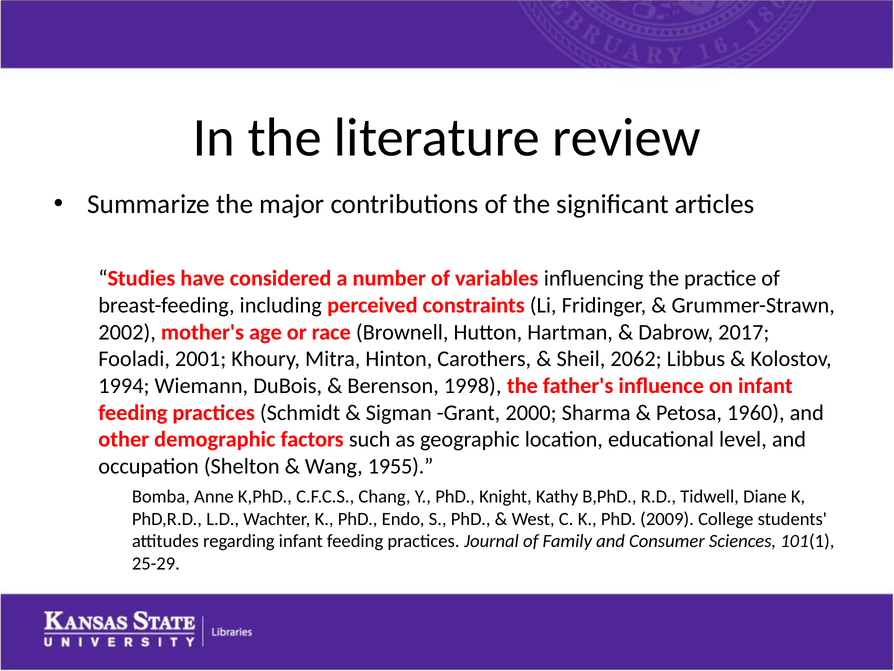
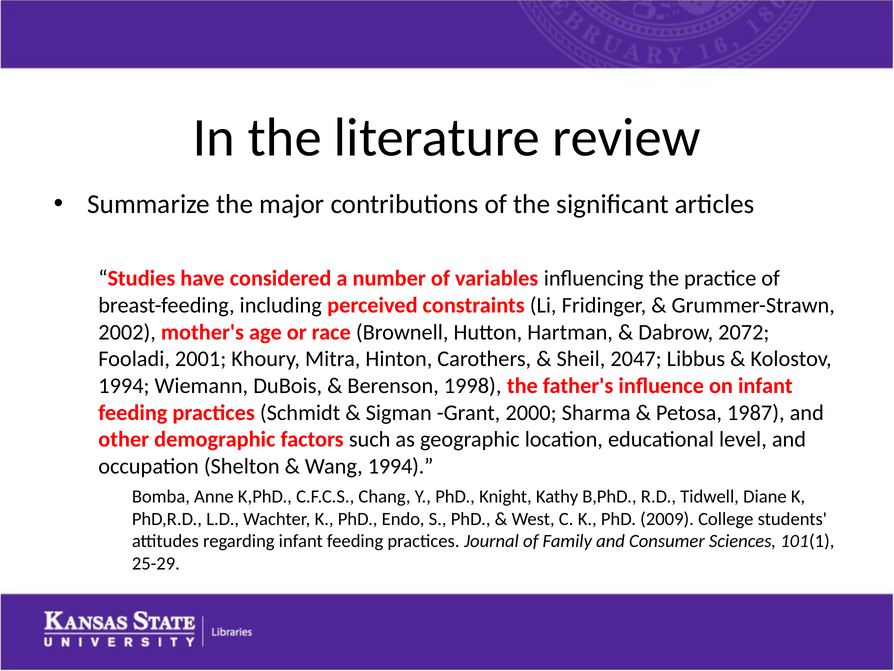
2017: 2017 -> 2072 (744, 332)
2062: 2062 -> 2047 (636, 359)
1960: 1960 -> 1987 (756, 412)
Wang 1955: 1955 -> 1994 (401, 466)
